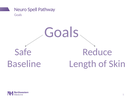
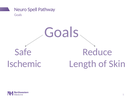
Baseline: Baseline -> Ischemic (24, 64)
